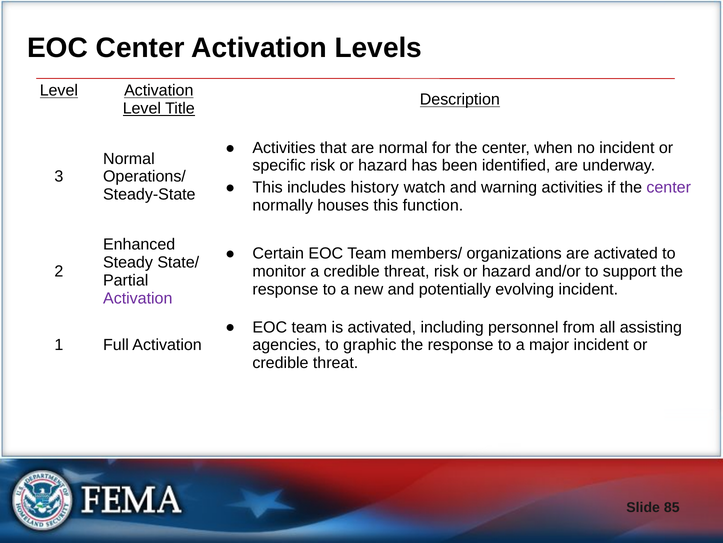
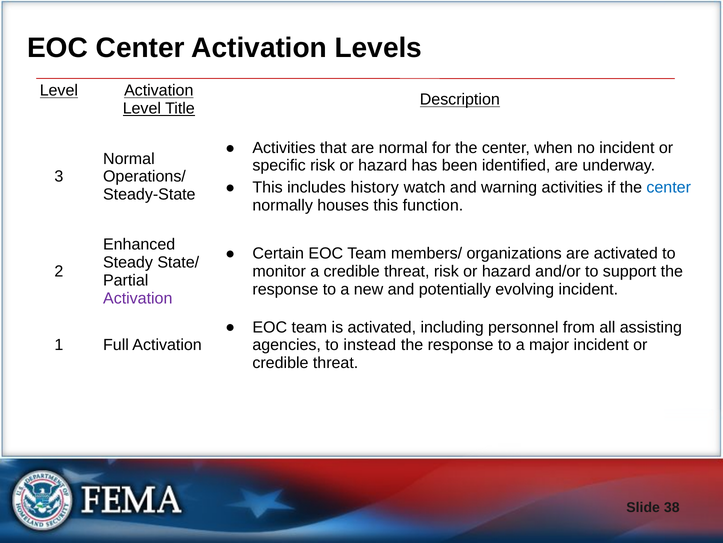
center colour: purple -> blue (669, 187)
graphic: graphic -> instead (370, 345)
85: 85 -> 38 (672, 507)
